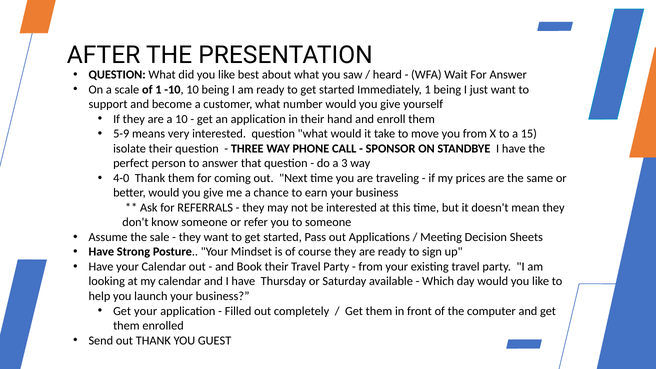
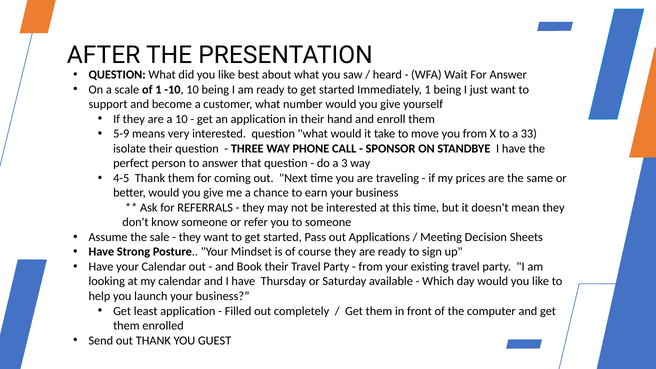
15: 15 -> 33 (529, 134)
4-0: 4-0 -> 4-5 (121, 178)
Get your: your -> least (146, 311)
